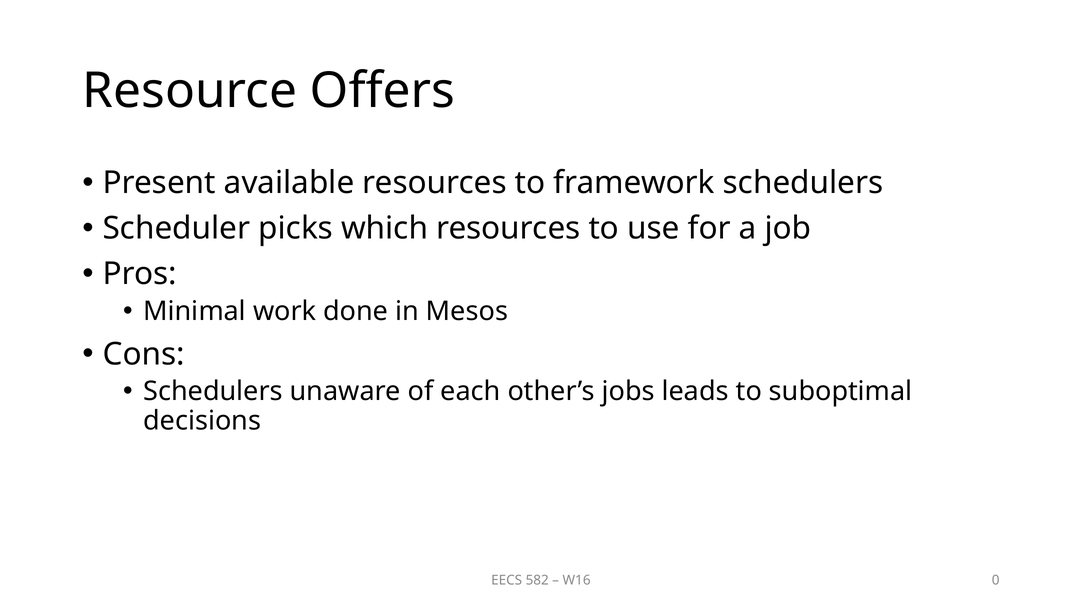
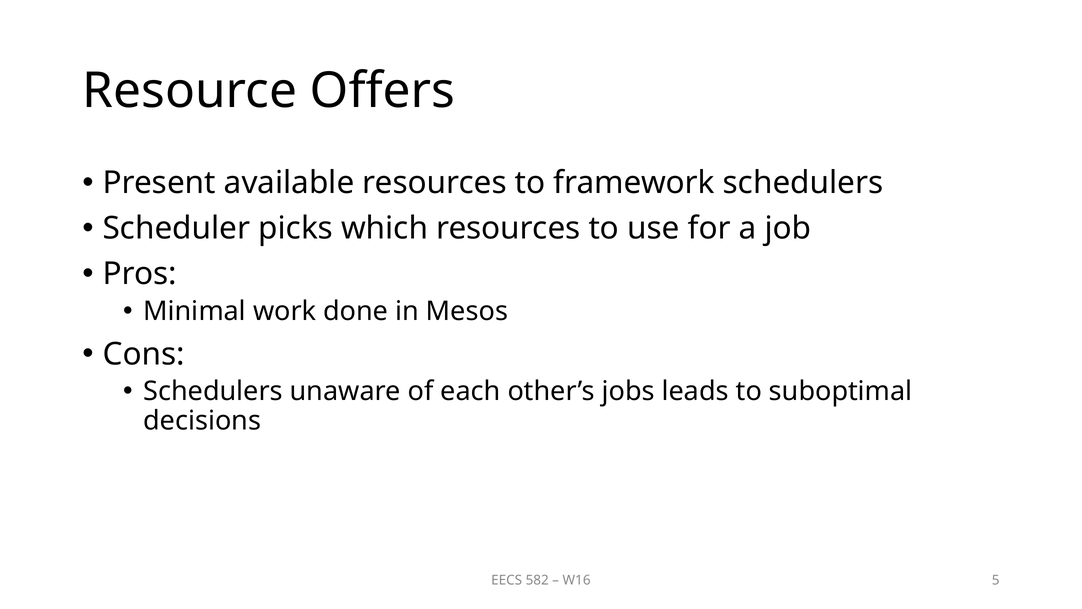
0: 0 -> 5 (996, 580)
